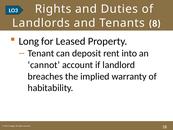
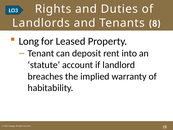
cannot: cannot -> statute (44, 65)
